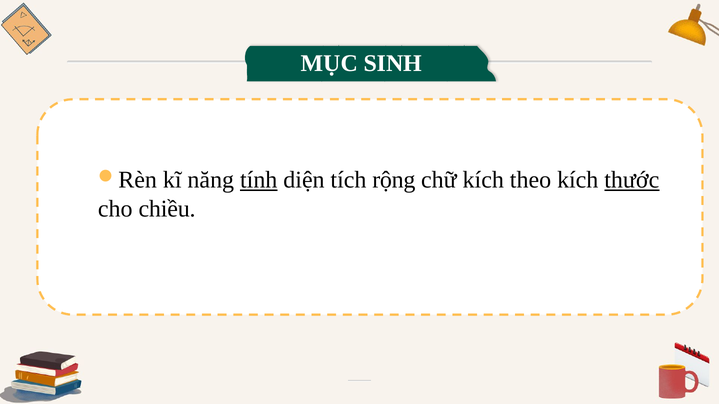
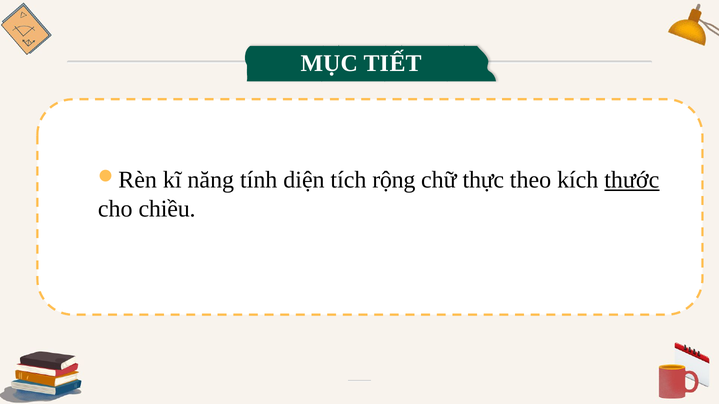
SINH: SINH -> TIẾT (393, 64)
tính underline: present -> none (259, 180)
chữ kích: kích -> thực (483, 180)
